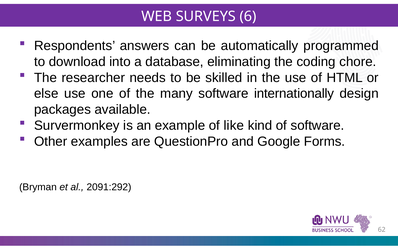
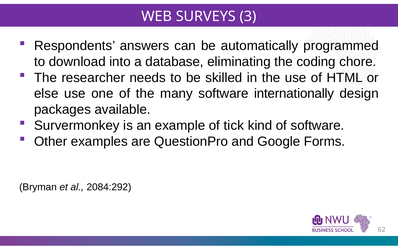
6: 6 -> 3 (248, 16)
like: like -> tick (234, 125)
2091:292: 2091:292 -> 2084:292 (109, 187)
